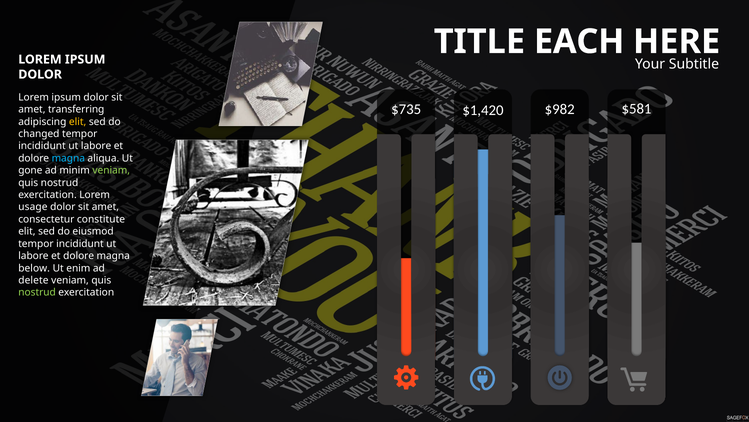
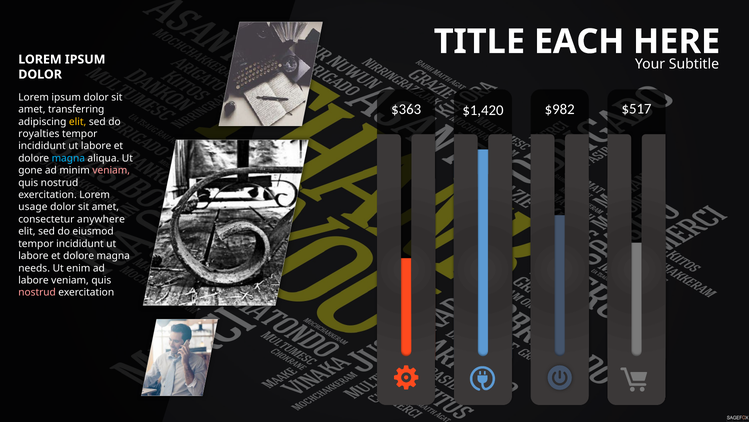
$735: $735 -> $363 (406, 109)
$581: $581 -> $517 (637, 109)
changed: changed -> royalties (39, 134)
veniam colour: light green -> pink (111, 170)
constitute: constitute -> anywhere (101, 219)
below: below -> needs (34, 268)
delete: delete -> labore (33, 280)
nostrud colour: light green -> pink (37, 292)
